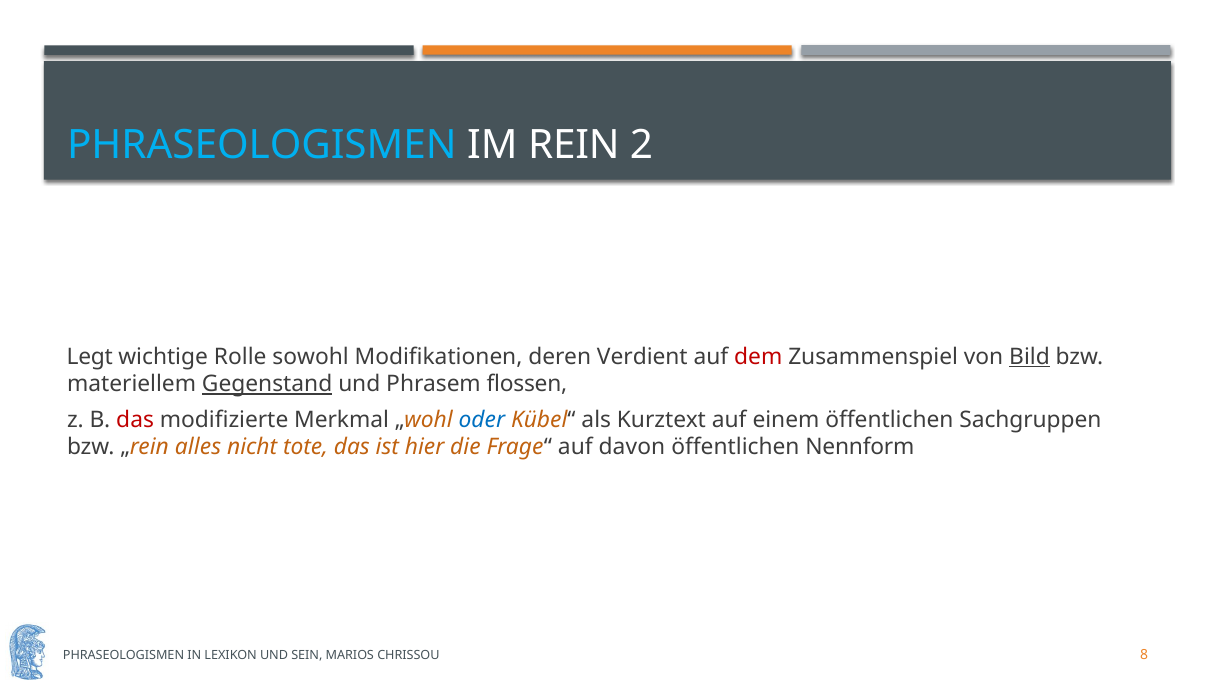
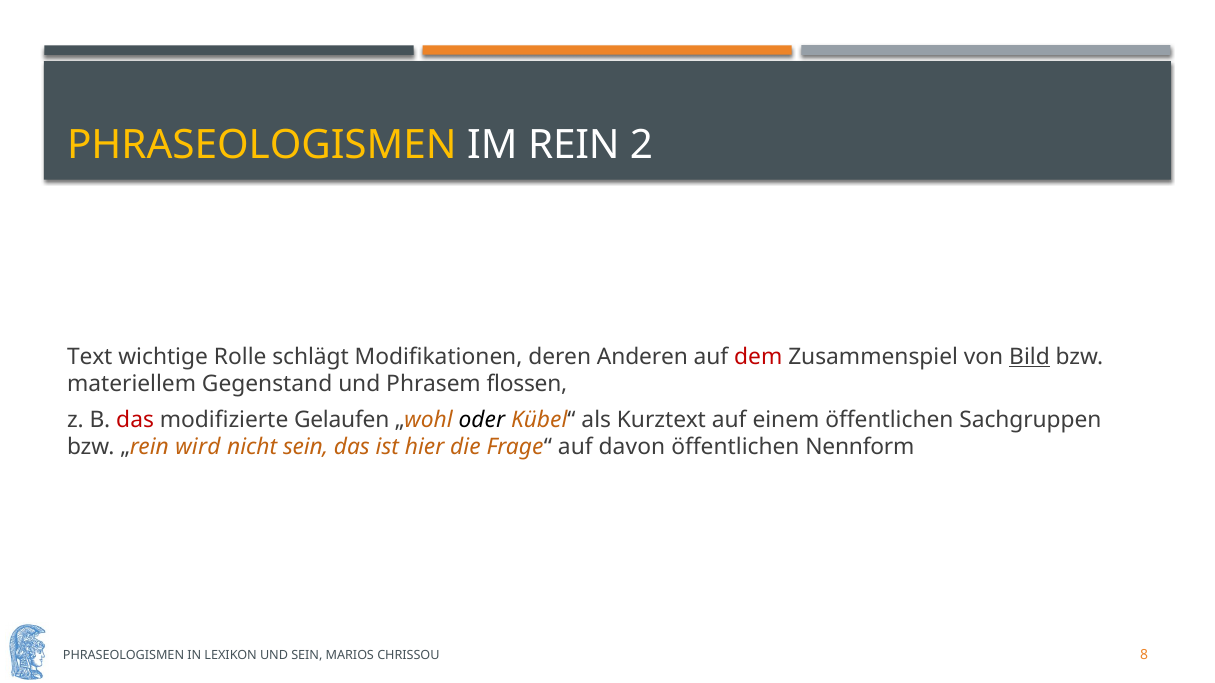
PHRASEOLOGISMEN colour: light blue -> yellow (262, 145)
Legt: Legt -> Text (90, 357)
sowohl: sowohl -> schlägt (311, 357)
Verdient: Verdient -> Anderen (642, 357)
Gegenstand underline: present -> none (267, 384)
Merkmal: Merkmal -> Gelaufen (342, 420)
oder colour: blue -> black (482, 420)
alles: alles -> wird (198, 447)
nicht tote: tote -> sein (306, 447)
